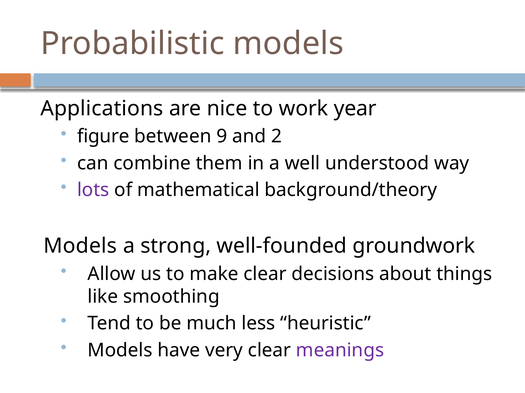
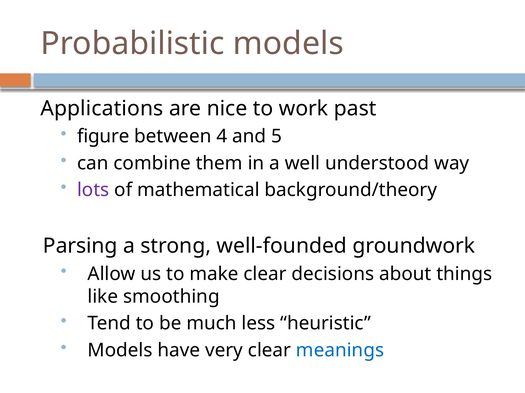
year: year -> past (355, 109)
9: 9 -> 4 (222, 137)
2: 2 -> 5 (276, 137)
Models: Models -> Parsing (80, 246)
meanings colour: purple -> blue (340, 351)
